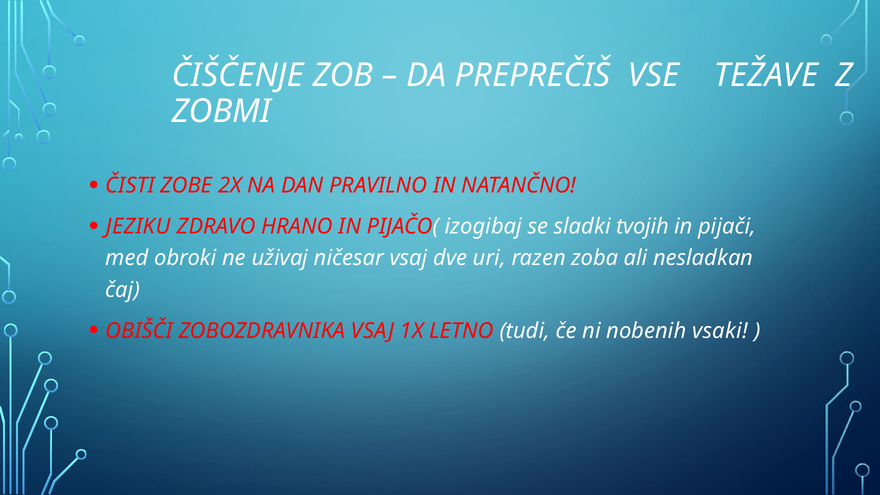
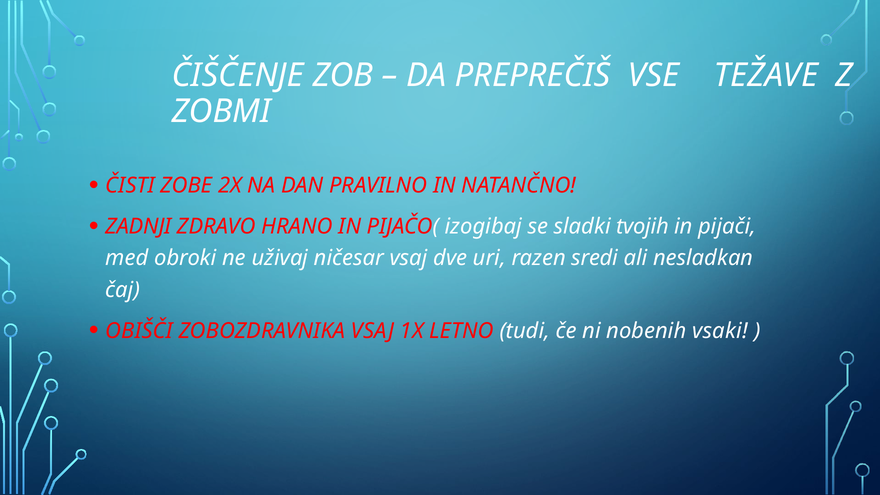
JEZIKU: JEZIKU -> ZADNJI (138, 227)
zoba: zoba -> sredi (595, 258)
